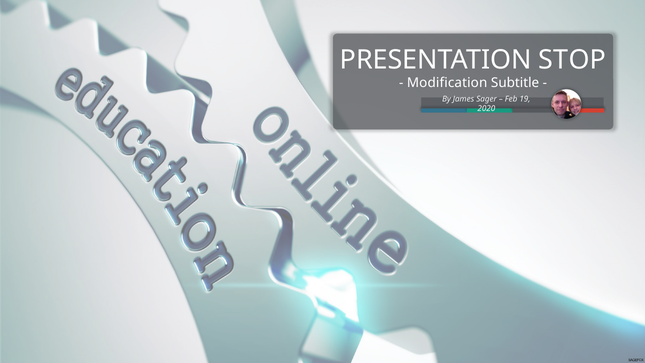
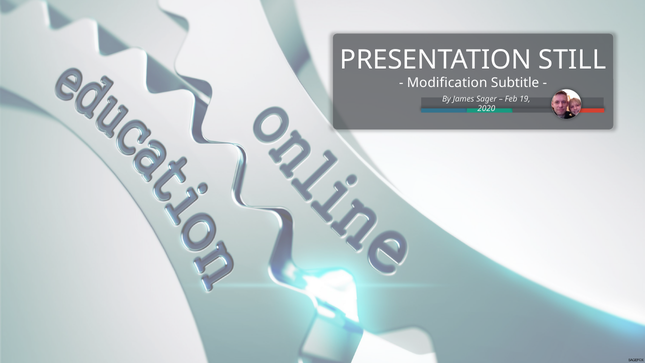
STOP: STOP -> STILL (572, 60)
